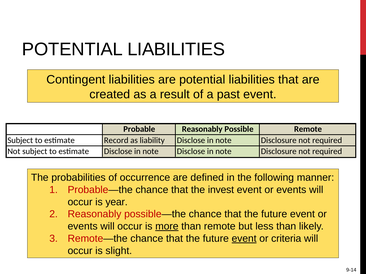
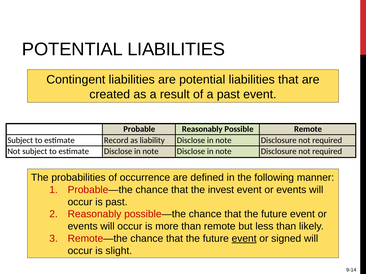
is year: year -> past (117, 202)
more underline: present -> none (167, 227)
criteria: criteria -> signed (286, 239)
